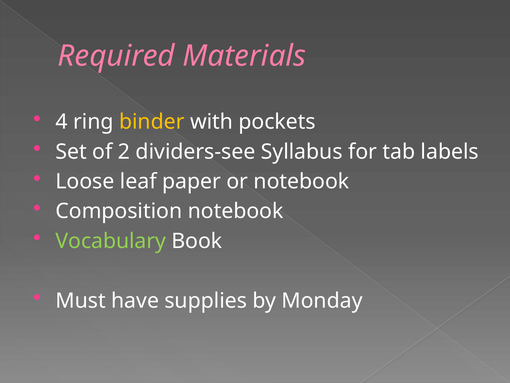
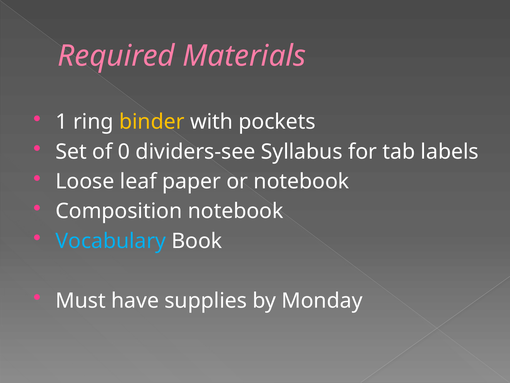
4: 4 -> 1 (62, 122)
2: 2 -> 0 (124, 152)
Vocabulary colour: light green -> light blue (111, 241)
